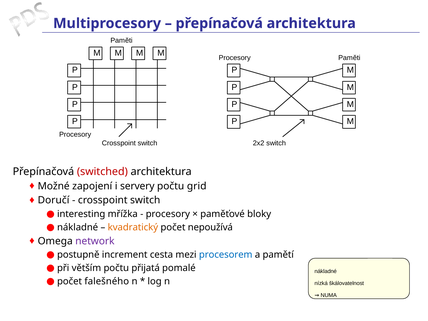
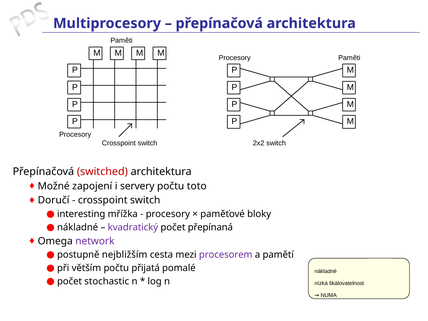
grid: grid -> toto (197, 186)
kvadratický colour: orange -> purple (133, 227)
nepoužívá: nepoužívá -> přepínaná (210, 227)
increment: increment -> nejbližším (125, 255)
procesorem colour: blue -> purple (226, 255)
falešného: falešného -> stochastic (107, 281)
